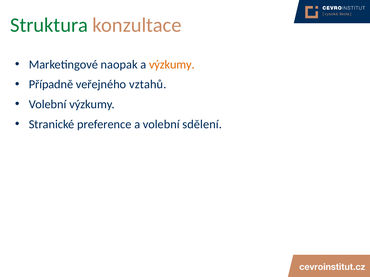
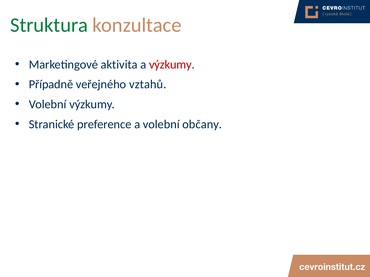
naopak: naopak -> aktivita (119, 65)
výzkumy colour: orange -> red (172, 65)
sdělení: sdělení -> občany (202, 124)
